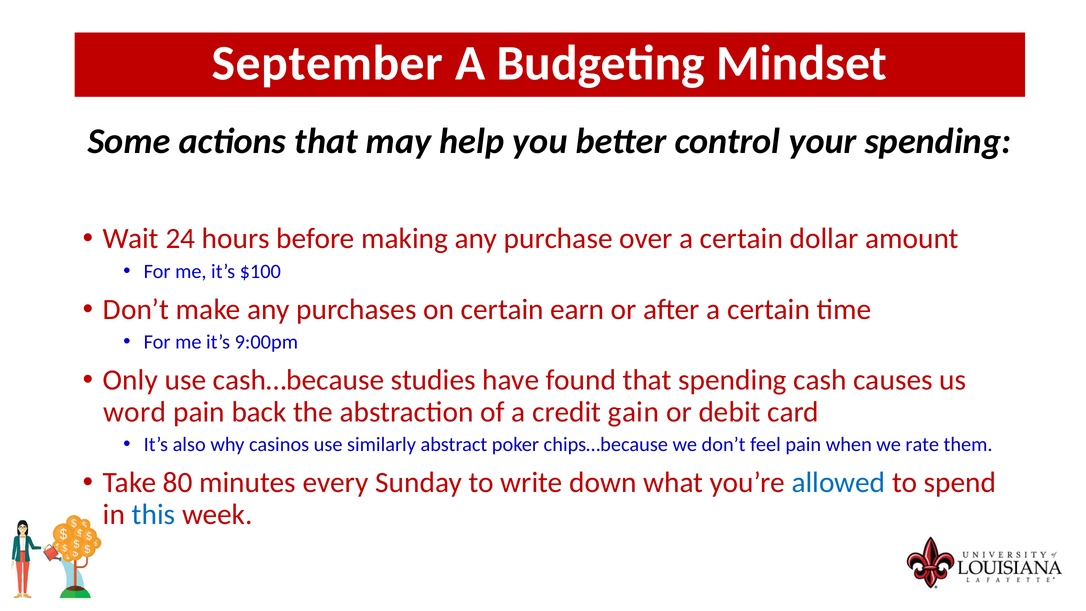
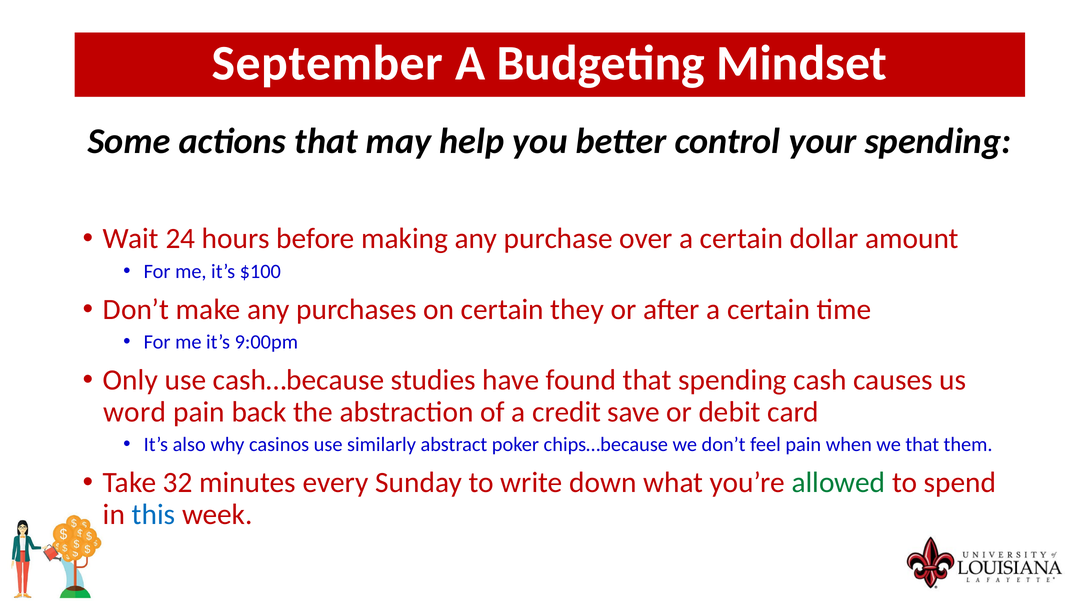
earn: earn -> they (577, 309)
gain: gain -> save (634, 412)
we rate: rate -> that (922, 444)
80: 80 -> 32 (178, 483)
allowed colour: blue -> green (839, 483)
